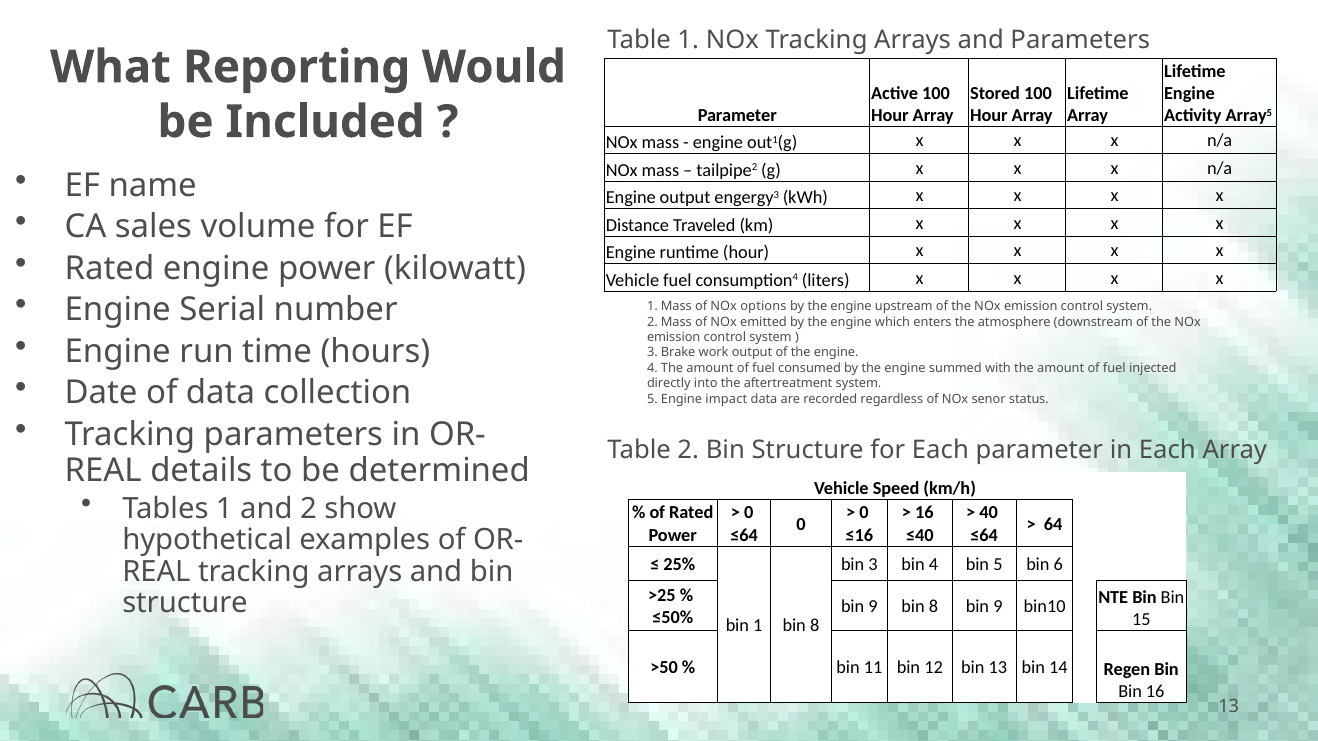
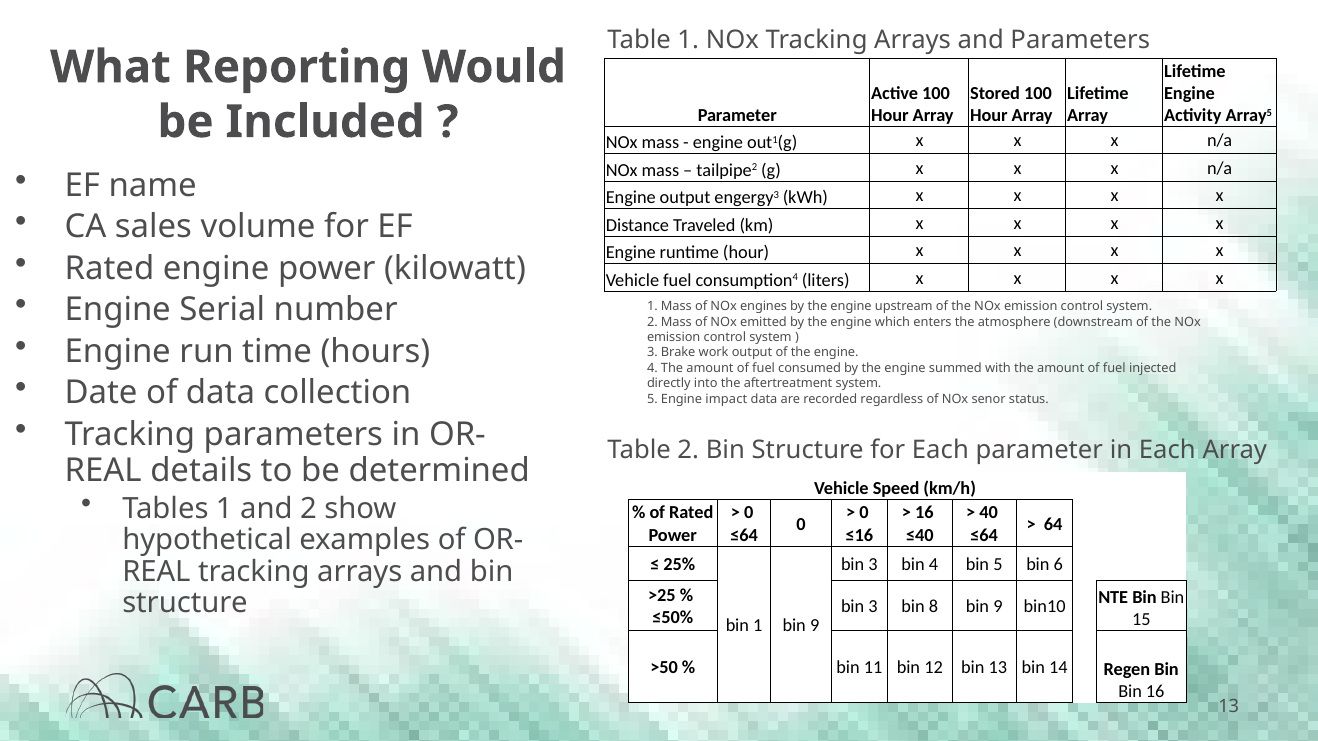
options: options -> engines (764, 307)
9: 9 -> 3 (873, 607)
1 bin 8: 8 -> 9 (815, 626)
